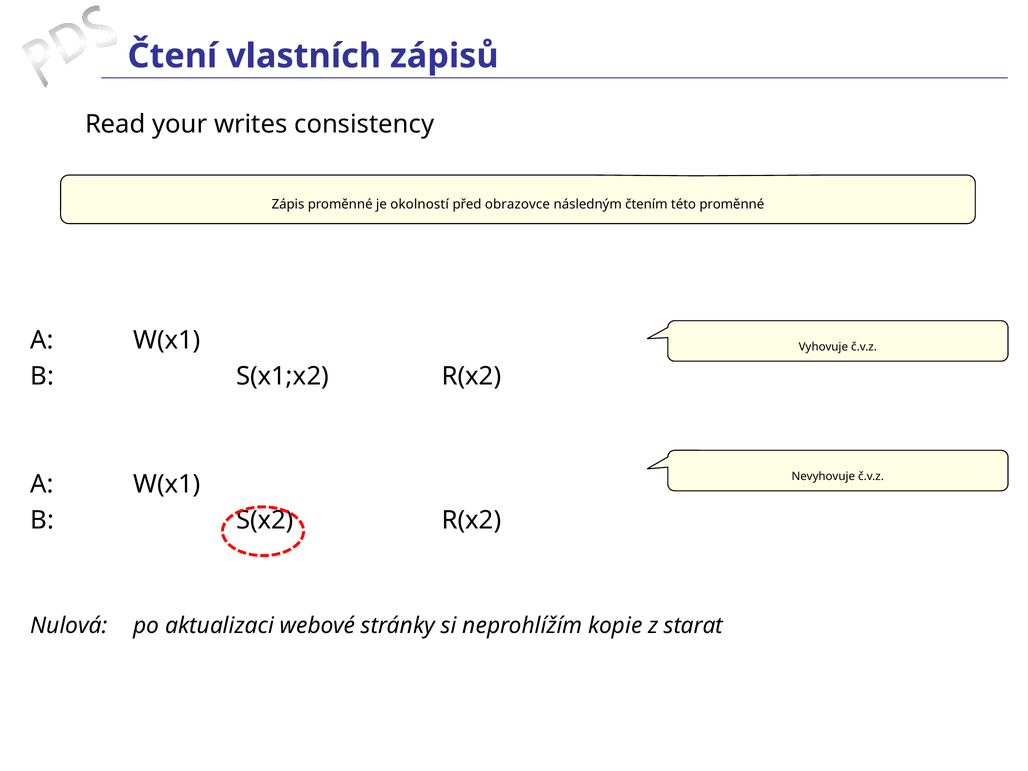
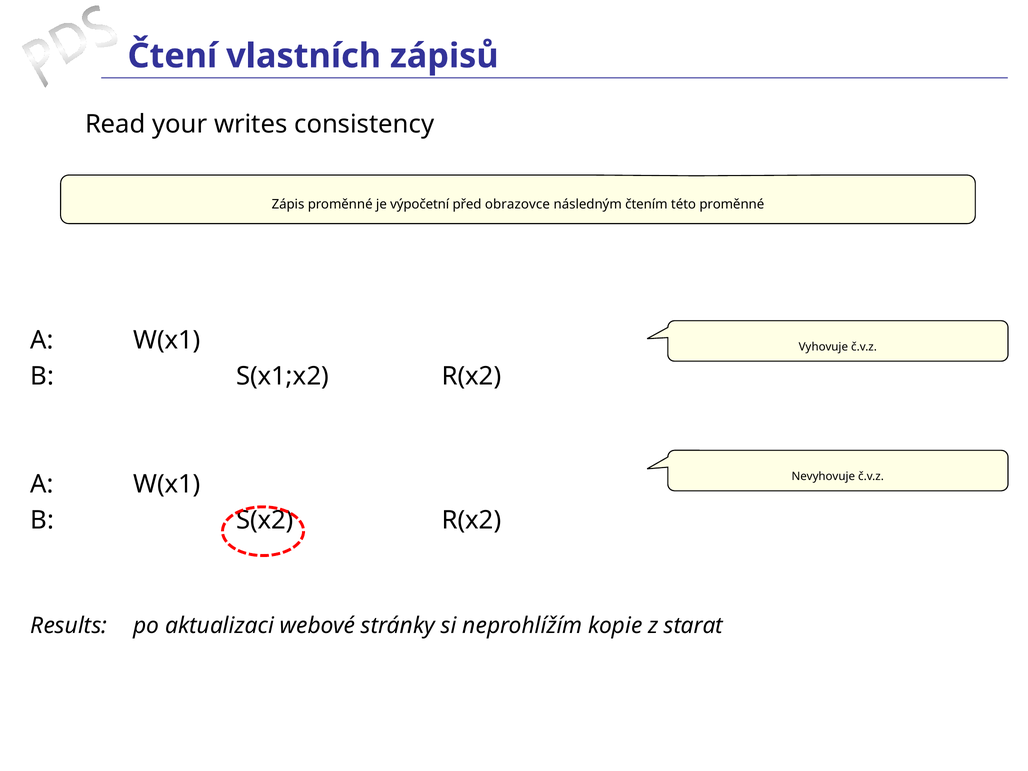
okolností: okolností -> výpočetní (420, 204)
Nulová: Nulová -> Results (69, 626)
